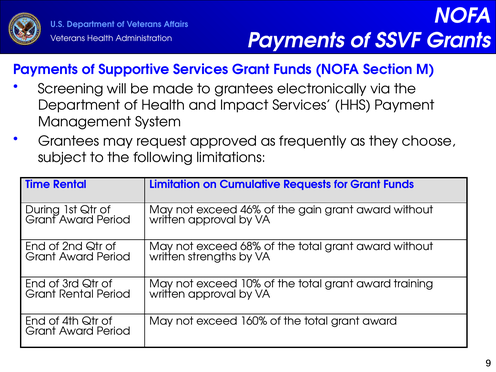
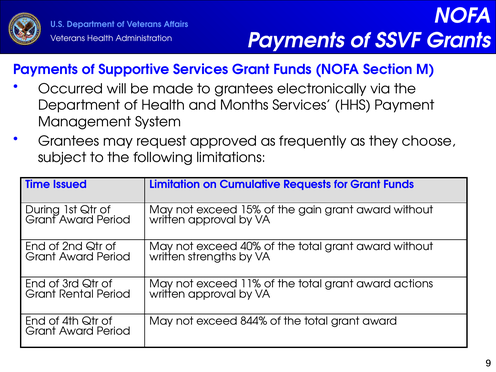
Screening: Screening -> Occurred (71, 89)
Impact: Impact -> Months (244, 105)
Time Rental: Rental -> Issued (70, 185)
46%: 46% -> 15% (251, 210)
68%: 68% -> 40% (251, 247)
10%: 10% -> 11% (251, 284)
training: training -> actions (414, 284)
160%: 160% -> 844% (254, 321)
